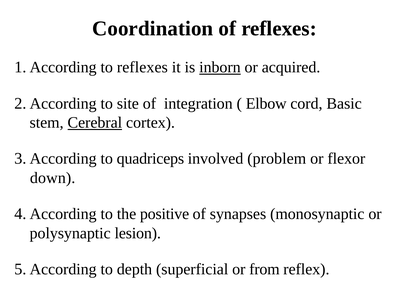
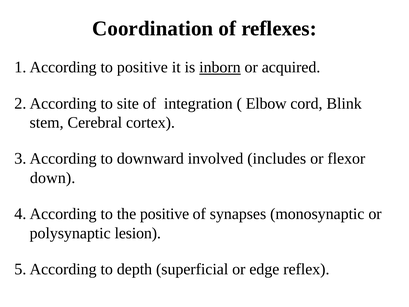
to reflexes: reflexes -> positive (142, 67)
Basic: Basic -> Blink (344, 103)
Cerebral underline: present -> none (95, 122)
quadriceps: quadriceps -> downward (150, 159)
problem: problem -> includes (277, 159)
from: from -> edge (264, 269)
